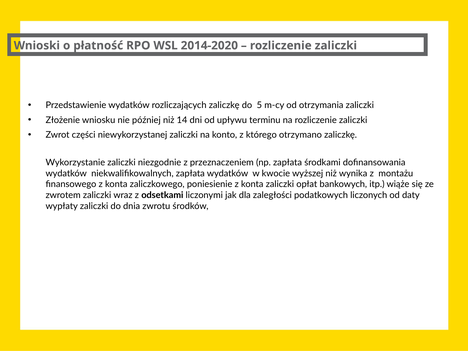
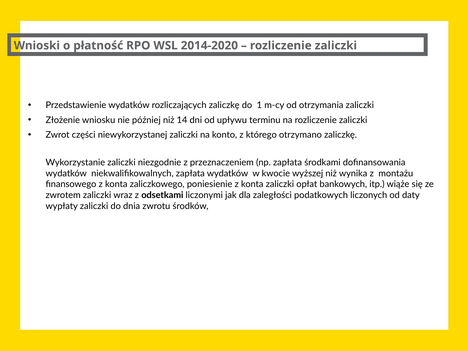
5: 5 -> 1 (259, 105)
